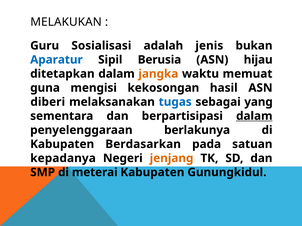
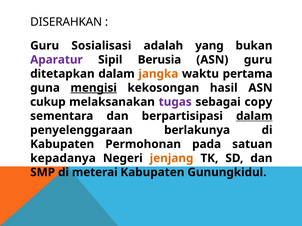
MELAKUKAN: MELAKUKAN -> DISERAHKAN (66, 22)
jenis: jenis -> yang (209, 46)
Aparatur colour: blue -> purple (56, 60)
ASN hijau: hijau -> guru (258, 60)
memuat: memuat -> pertama (248, 74)
mengisi underline: none -> present (94, 88)
diberi: diberi -> cukup (48, 102)
tugas colour: blue -> purple (175, 102)
yang: yang -> copy (258, 102)
Berdasarkan: Berdasarkan -> Permohonan (143, 144)
